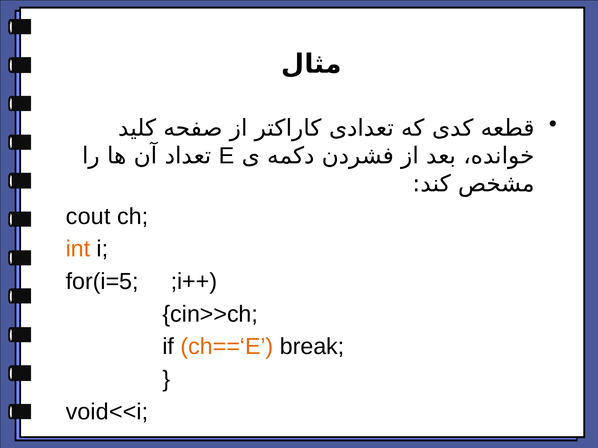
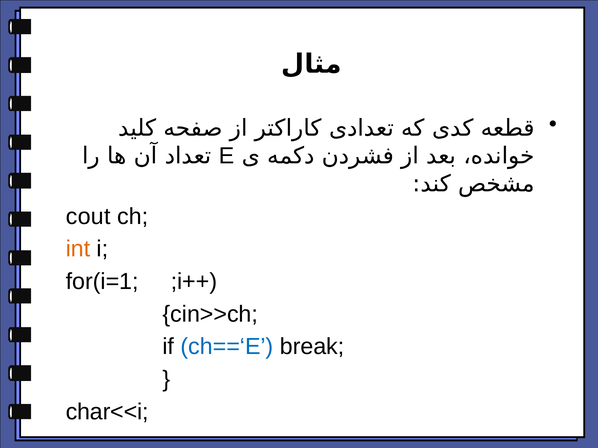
for(i=5: for(i=5 -> for(i=1 (102, 282)
ch==‘E colour: orange -> blue (227, 347)
void<<i: void<<i -> char<<i (107, 412)
